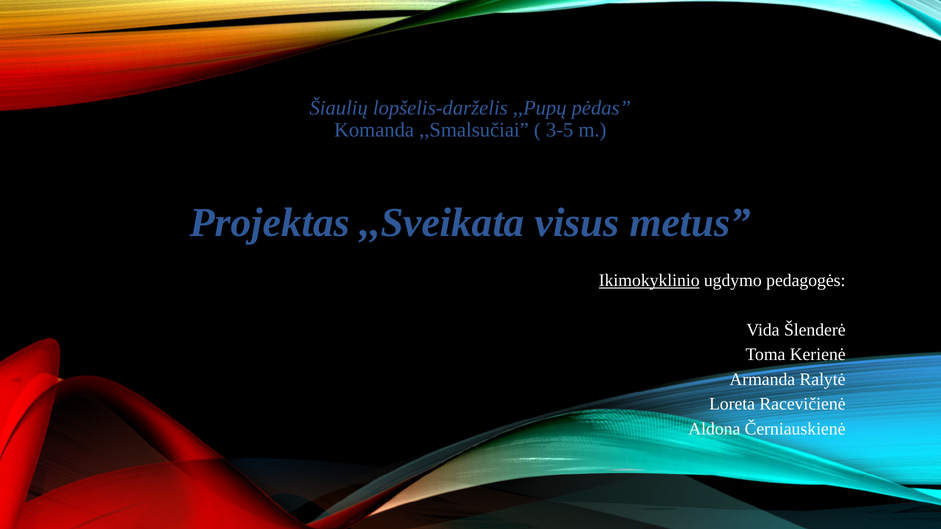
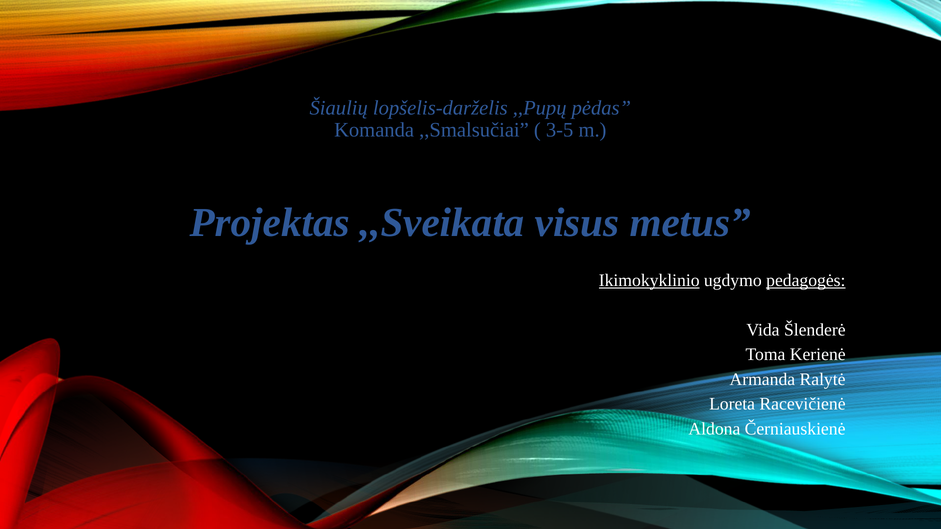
pedagogės underline: none -> present (806, 281)
